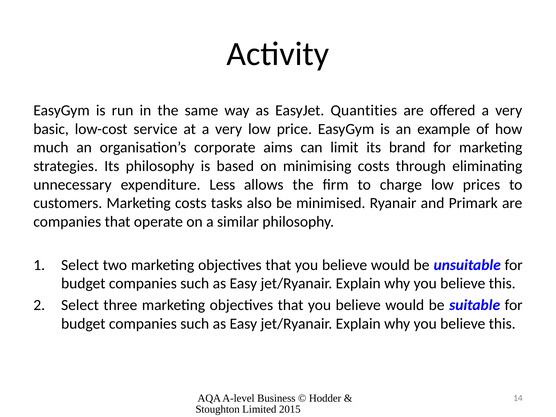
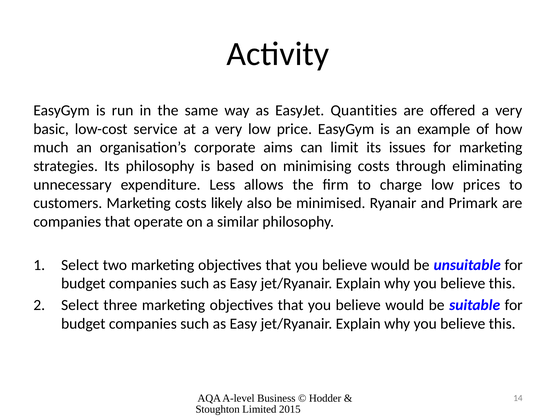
brand: brand -> issues (407, 148)
tasks: tasks -> likely (227, 203)
